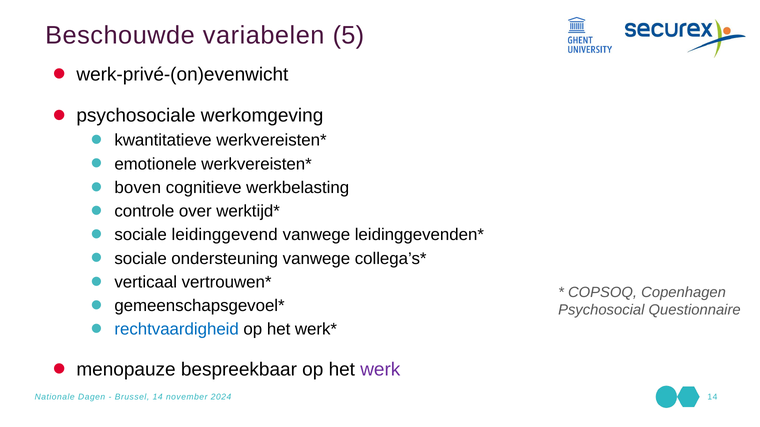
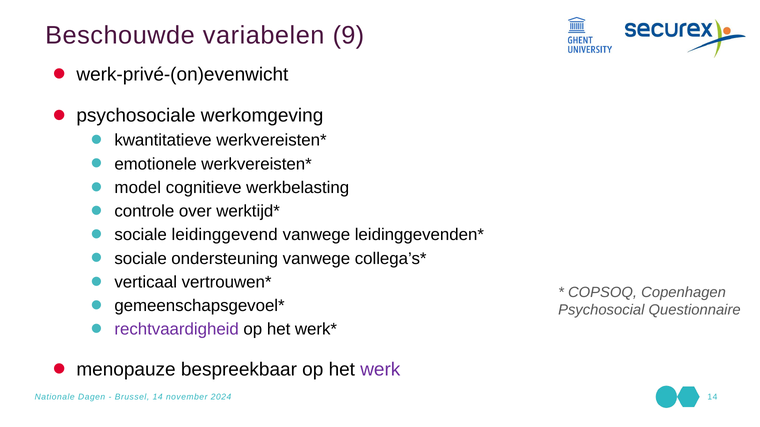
5: 5 -> 9 (348, 35)
boven: boven -> model (138, 188)
rechtvaardigheid colour: blue -> purple (177, 330)
